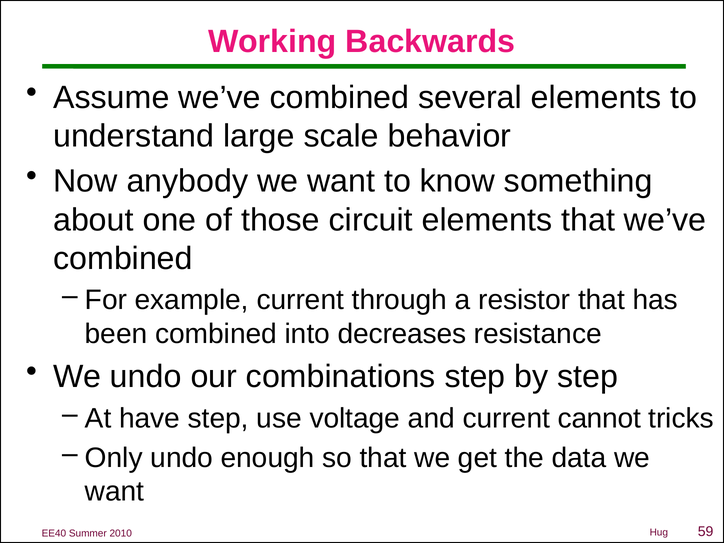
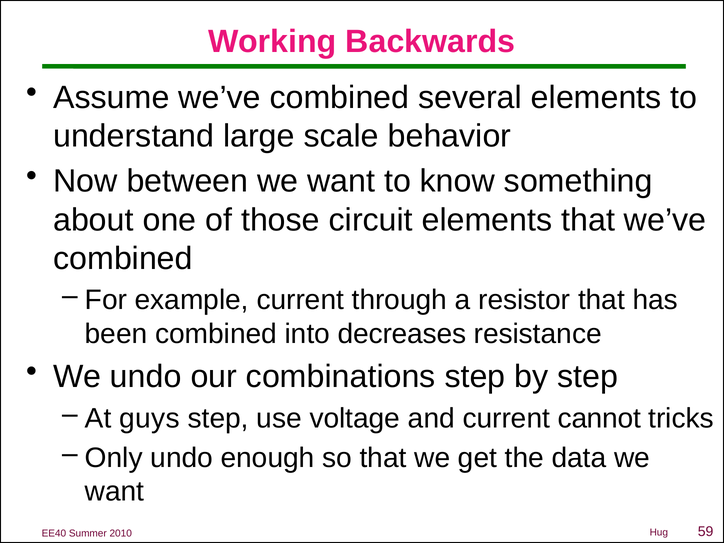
anybody: anybody -> between (187, 181)
have: have -> guys (149, 418)
